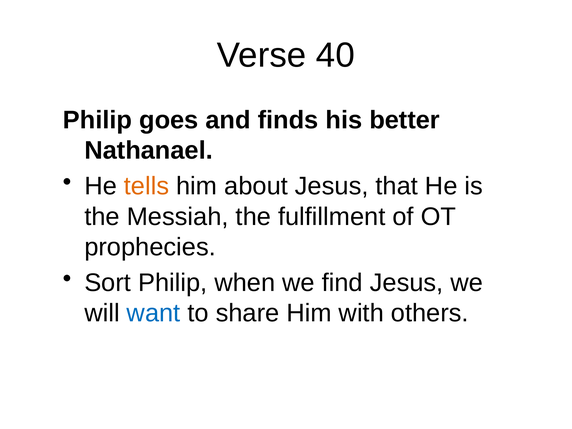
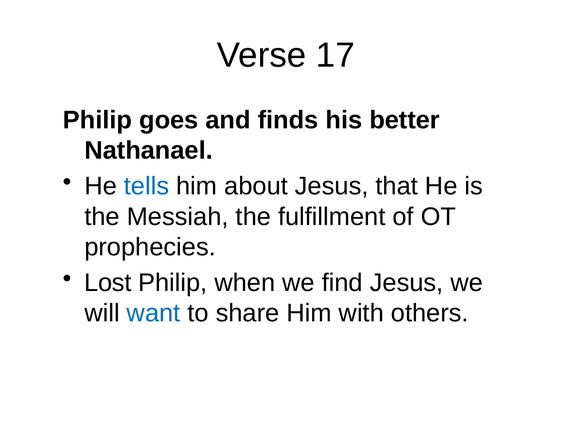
40: 40 -> 17 (335, 55)
tells colour: orange -> blue (147, 186)
Sort: Sort -> Lost (108, 283)
